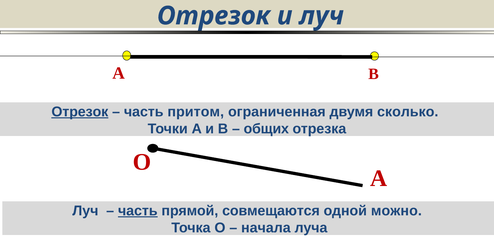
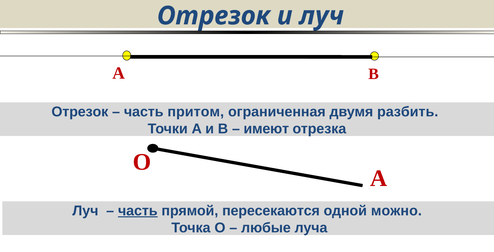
Отрезок underline: present -> none (80, 111)
сколько: сколько -> разбить (408, 111)
общих: общих -> имеют (266, 128)
совмещаются: совмещаются -> пересекаются (271, 210)
начала: начала -> любые (266, 227)
